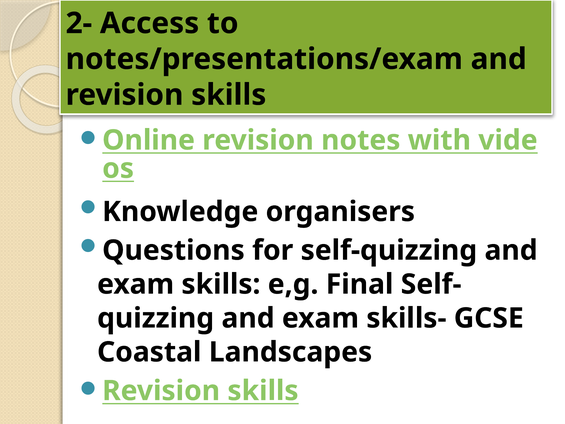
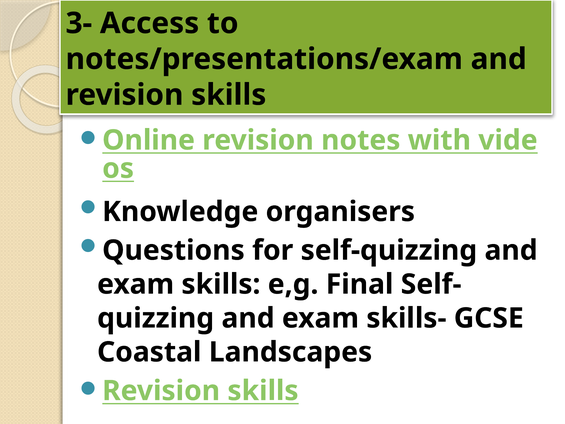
2-: 2- -> 3- (79, 23)
